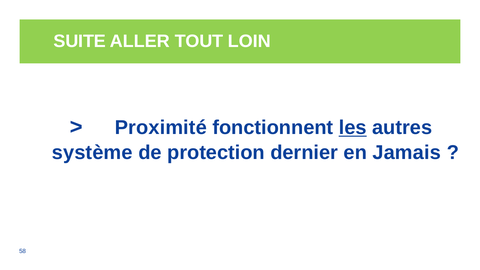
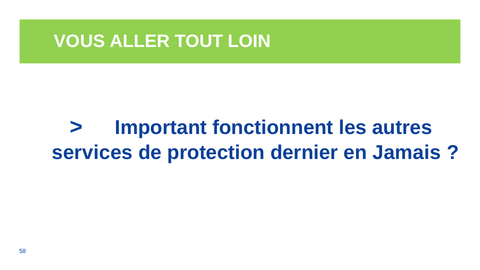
SUITE: SUITE -> VOUS (80, 41)
Proximité: Proximité -> Important (161, 128)
les underline: present -> none (353, 128)
système: système -> services (92, 152)
